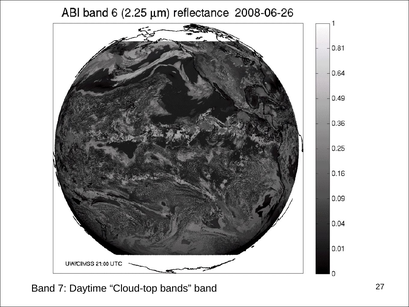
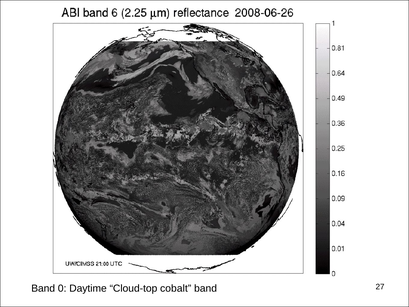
7: 7 -> 0 (62, 288)
bands: bands -> cobalt (176, 288)
